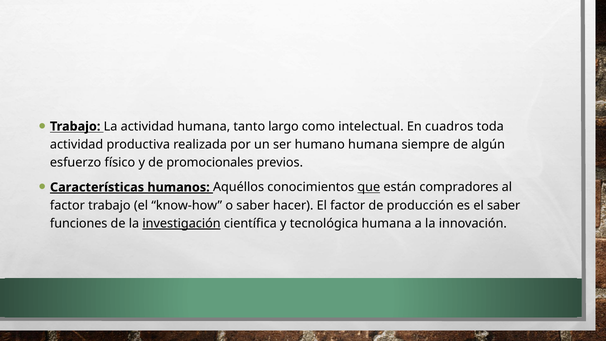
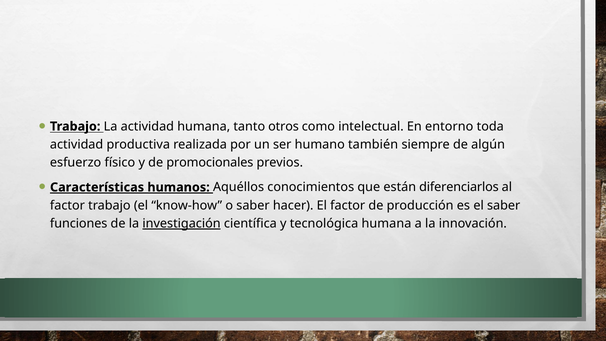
largo: largo -> otros (284, 126)
cuadros: cuadros -> entorno (449, 126)
humano humana: humana -> también (373, 145)
que underline: present -> none (369, 187)
compradores: compradores -> diferenciarlos (459, 187)
